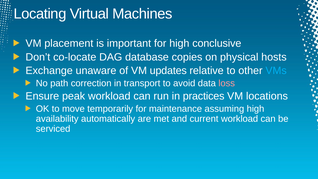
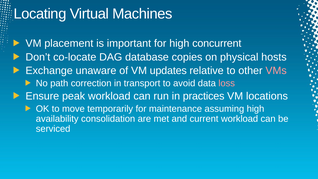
conclusive: conclusive -> concurrent (217, 43)
VMs colour: light blue -> pink (276, 71)
automatically: automatically -> consolidation (108, 119)
